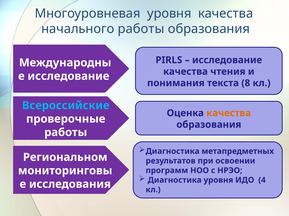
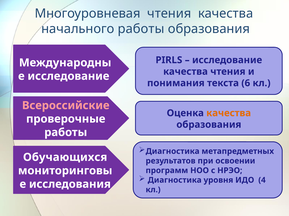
Многоуровневая уровня: уровня -> чтения (169, 13)
8: 8 -> 6 (246, 83)
Всероссийские colour: light blue -> pink (66, 106)
Региональном: Региональном -> Обучающихся (65, 158)
